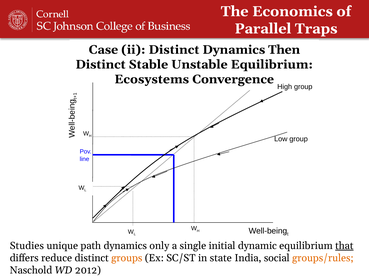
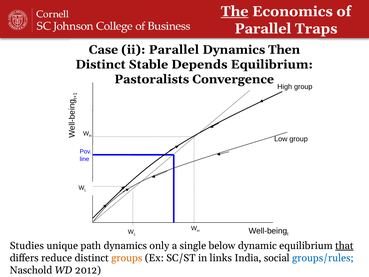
The underline: none -> present (235, 11)
ii Distinct: Distinct -> Parallel (174, 50)
Unstable: Unstable -> Depends (199, 64)
Ecosystems: Ecosystems -> Pastoralists (152, 79)
initial: initial -> below (222, 245)
state: state -> links (221, 258)
groups/rules colour: orange -> blue (323, 258)
